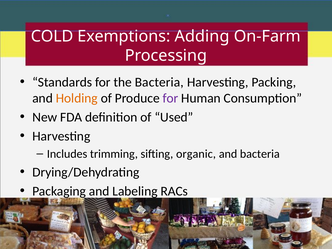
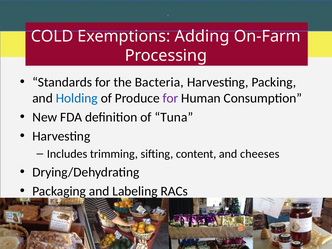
Holding colour: orange -> blue (77, 98)
Used: Used -> Tuna (174, 117)
organic: organic -> content (196, 154)
and bacteria: bacteria -> cheeses (260, 154)
